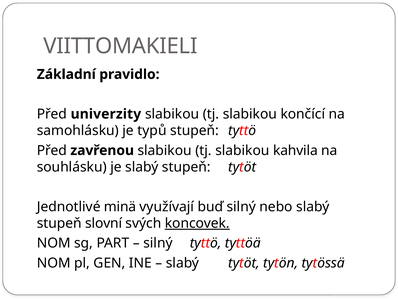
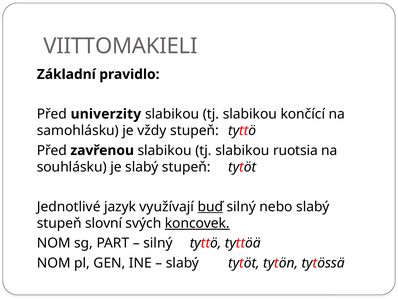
typů: typů -> vždy (152, 130)
kahvila: kahvila -> ruotsia (295, 150)
minä: minä -> jazyk (120, 206)
buď underline: none -> present (210, 206)
